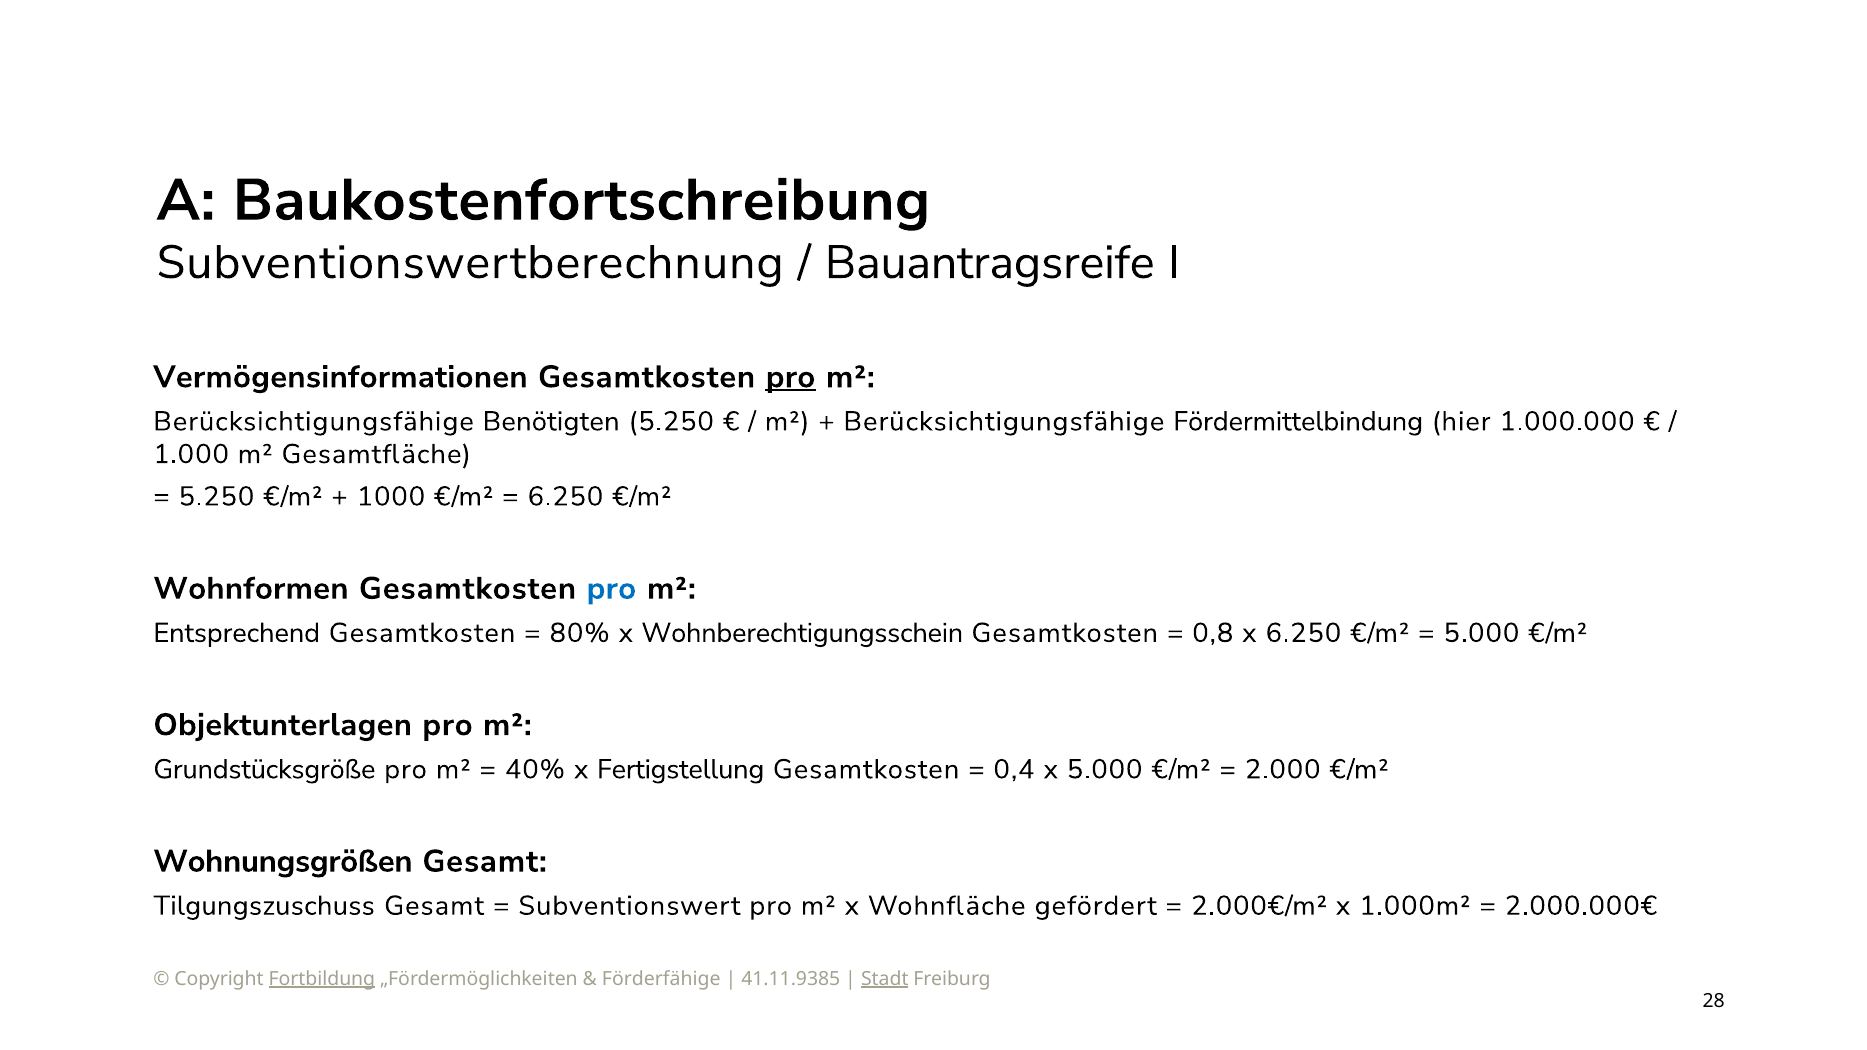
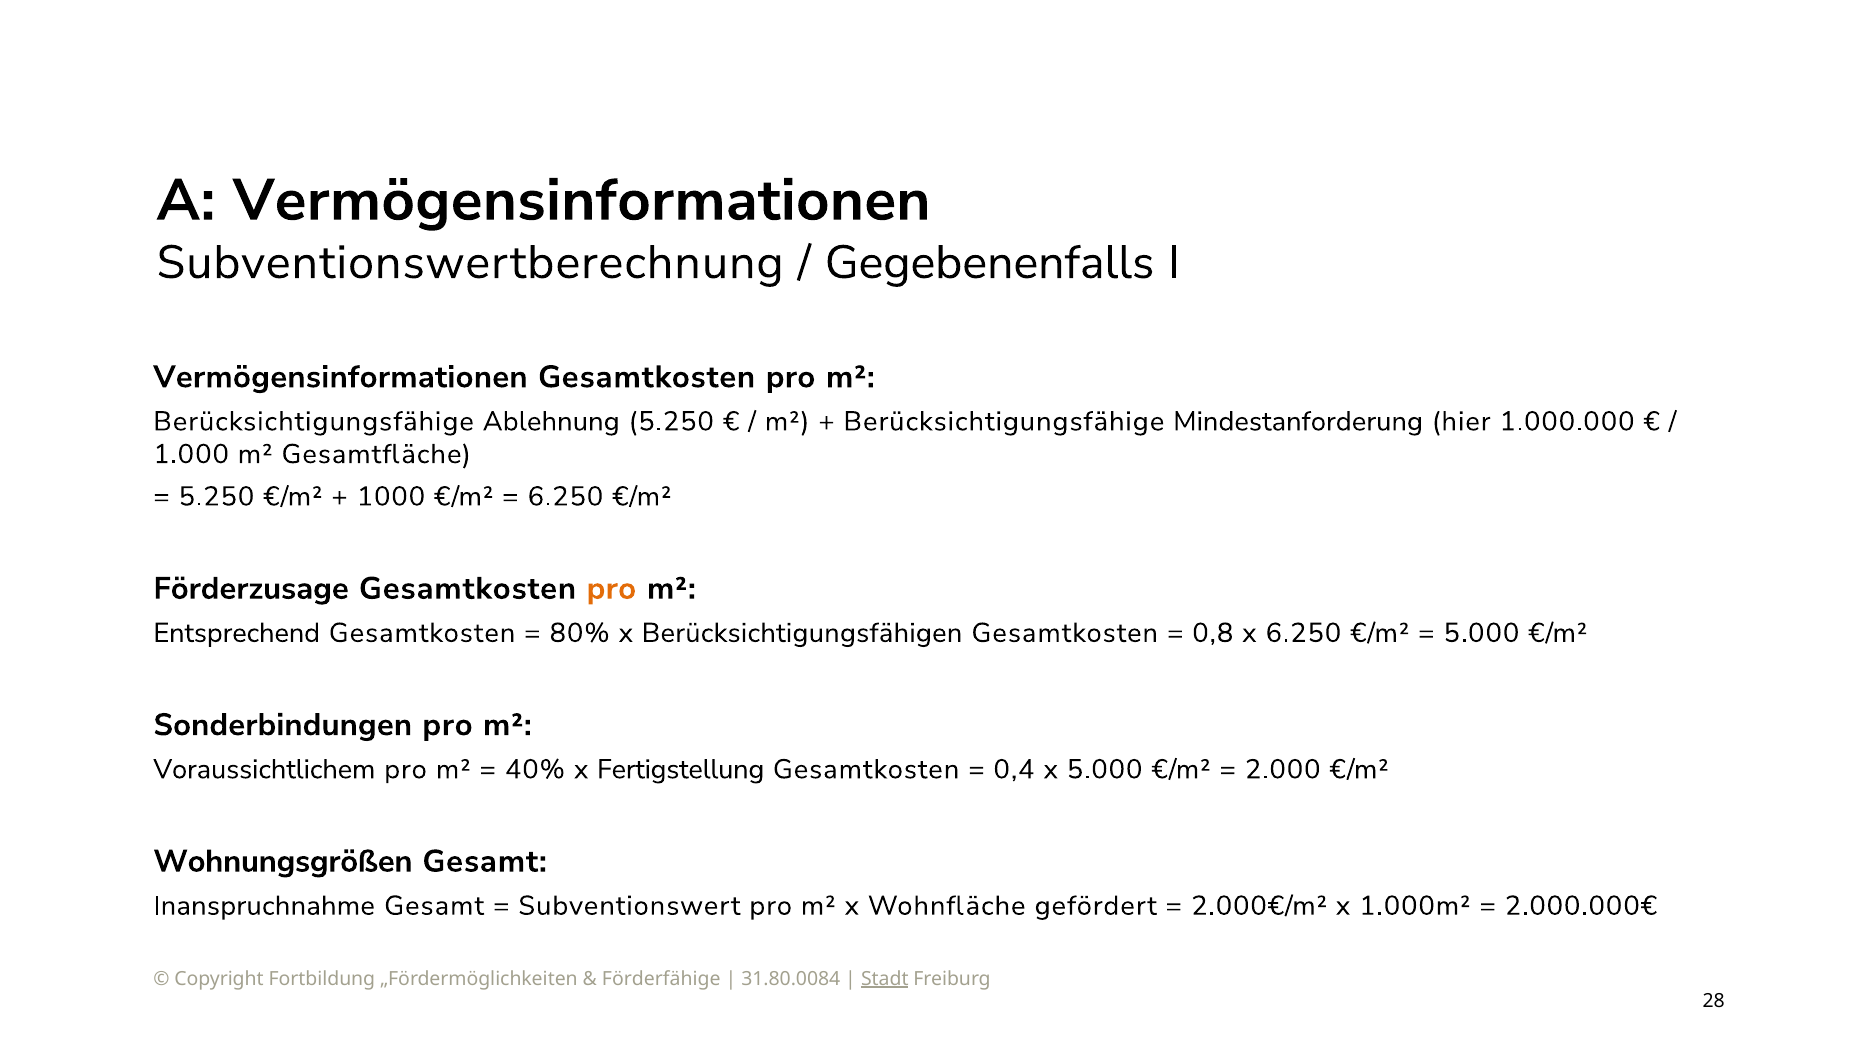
A Baukostenfortschreibung: Baukostenfortschreibung -> Vermögensinformationen (582, 200)
Bauantragsreife: Bauantragsreife -> Gegebenenfalls (990, 263)
pro underline: present -> none (791, 377)
Benötigten: Benötigten -> Ablehnung (551, 422)
Fördermittelbindung: Fördermittelbindung -> Mindestanforderung (1298, 422)
Wohnformen: Wohnformen -> Förderzusage (251, 589)
pro colour: blue -> orange (611, 589)
Wohnberechtigungsschein: Wohnberechtigungsschein -> Berücksichtigungsfähigen (802, 633)
Objektunterlagen: Objektunterlagen -> Sonderbindungen (283, 725)
Grundstücksgröße: Grundstücksgröße -> Voraussichtlichem (264, 769)
Tilgungszuschuss: Tilgungszuschuss -> Inanspruchnahme (264, 906)
Fortbildung underline: present -> none (322, 979)
41.11.9385: 41.11.9385 -> 31.80.0084 (791, 979)
